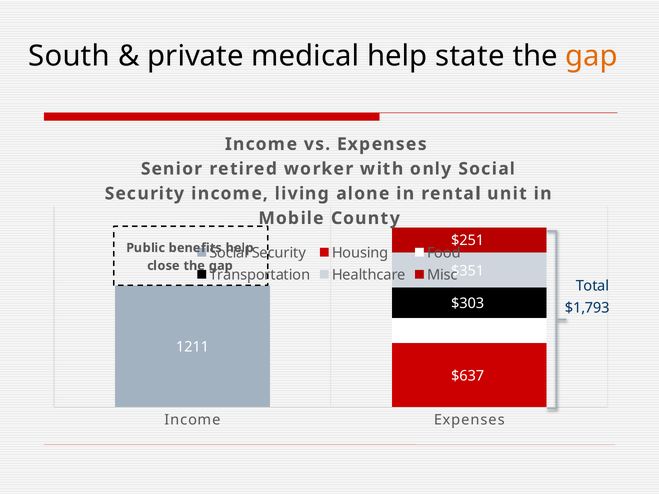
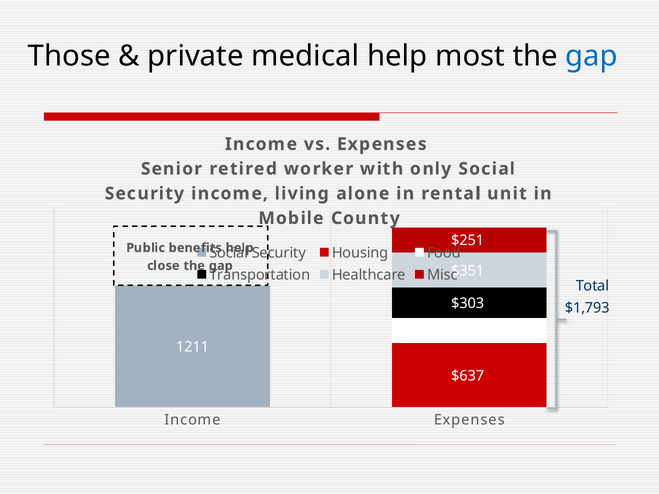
South: South -> Those (69, 56)
state: state -> most (470, 56)
gap colour: orange -> blue (592, 56)
